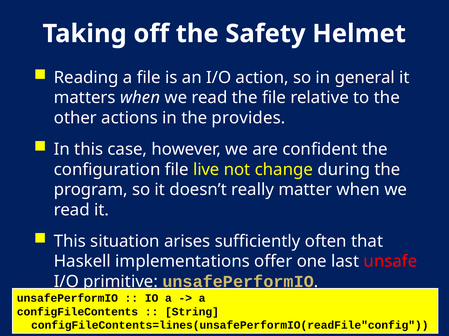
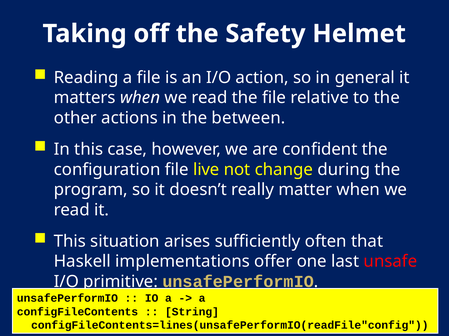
provides: provides -> between (249, 118)
